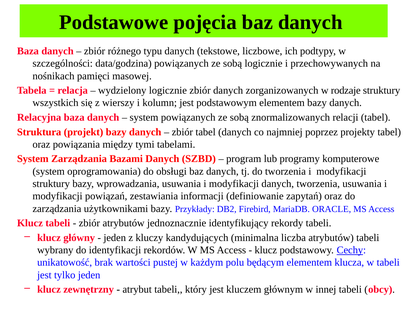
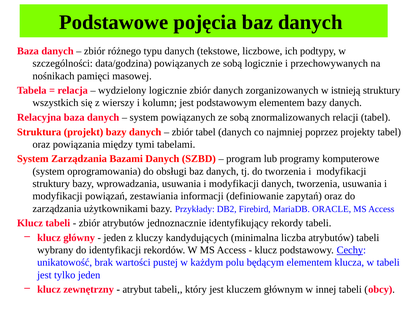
rodzaje: rodzaje -> istnieją (346, 90)
